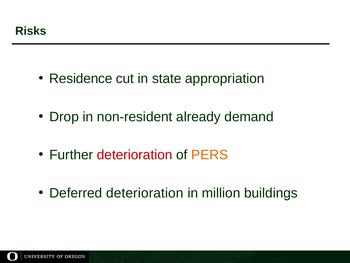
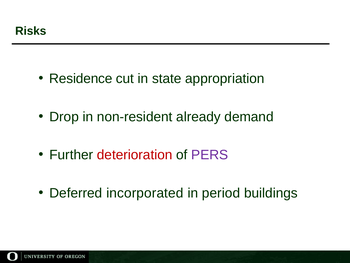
PERS colour: orange -> purple (210, 155)
Deferred deterioration: deterioration -> incorporated (145, 193)
million: million -> period (221, 193)
